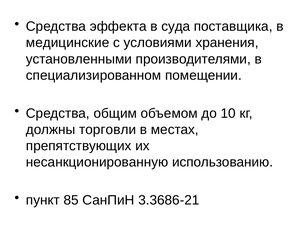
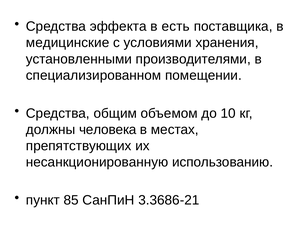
суда: суда -> есть (176, 26)
торговли: торговли -> человека (108, 129)
